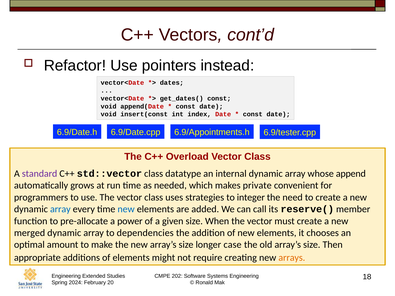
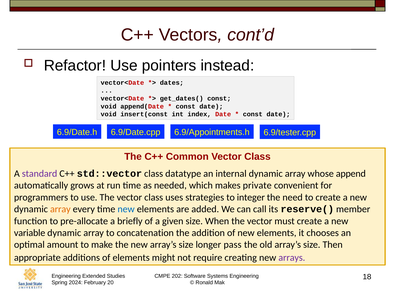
Overload: Overload -> Common (187, 157)
array colour: blue -> orange (60, 209)
power: power -> briefly (130, 221)
merged: merged -> variable (30, 233)
dependencies: dependencies -> concatenation (145, 233)
case: case -> pass (233, 245)
arrays colour: orange -> purple (292, 258)
